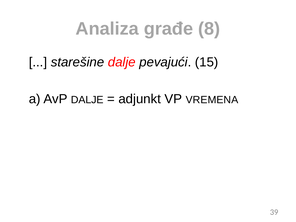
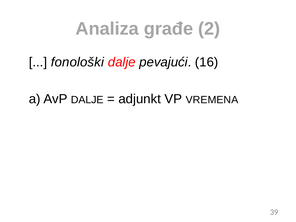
8: 8 -> 2 (209, 29)
starešine: starešine -> fonološki (77, 62)
15: 15 -> 16 (207, 62)
